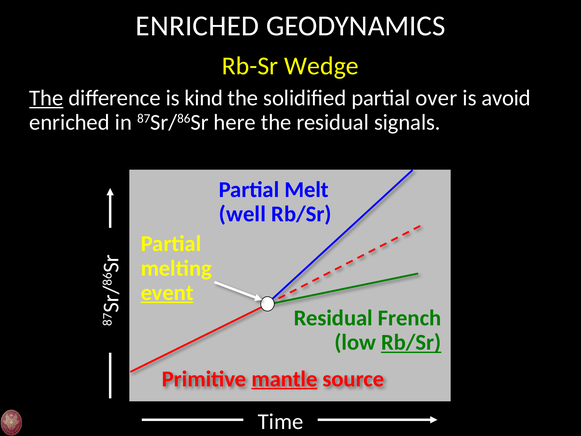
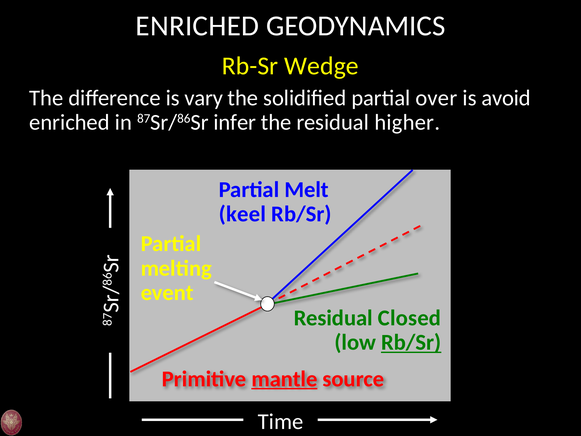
The underline: present -> none (46, 98)
kind: kind -> vary (204, 98)
here: here -> infer (235, 122)
signals: signals -> higher (407, 122)
well: well -> keel (242, 214)
event underline: present -> none (167, 292)
French: French -> Closed (409, 318)
